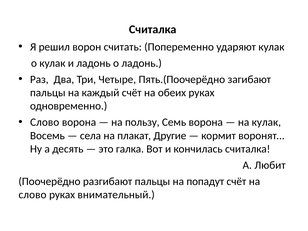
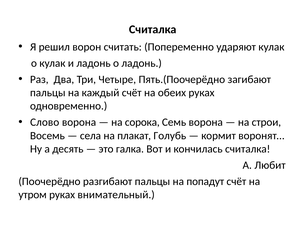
пользу: пользу -> сорока (142, 122)
на кулак: кулак -> строи (266, 122)
Другие: Другие -> Голубь (170, 136)
слово: слово -> утром (33, 195)
